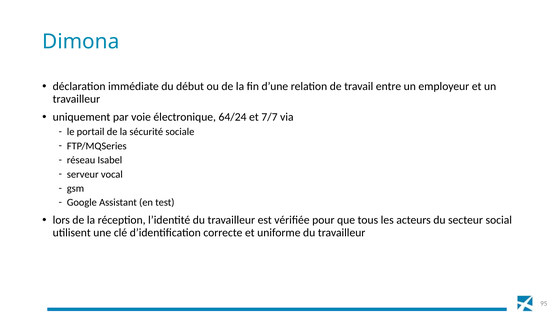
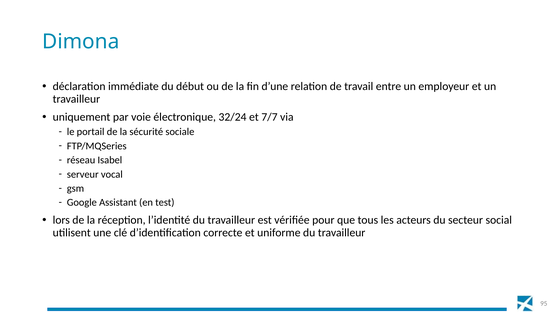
64/24: 64/24 -> 32/24 (233, 117)
